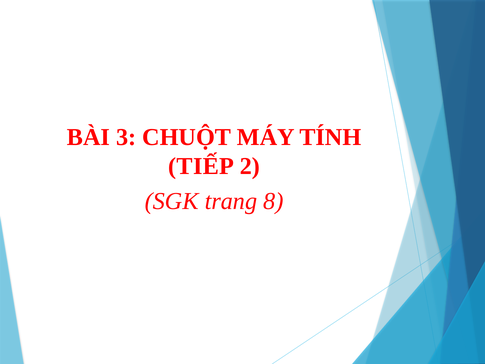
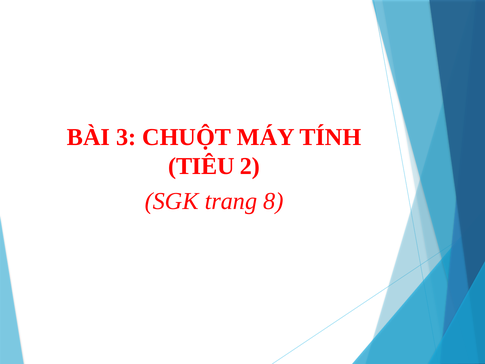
TIẾP: TIẾP -> TIÊU (201, 166)
